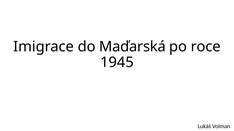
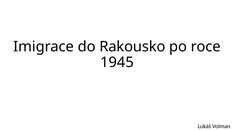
Maďarská: Maďarská -> Rakousko (132, 47)
